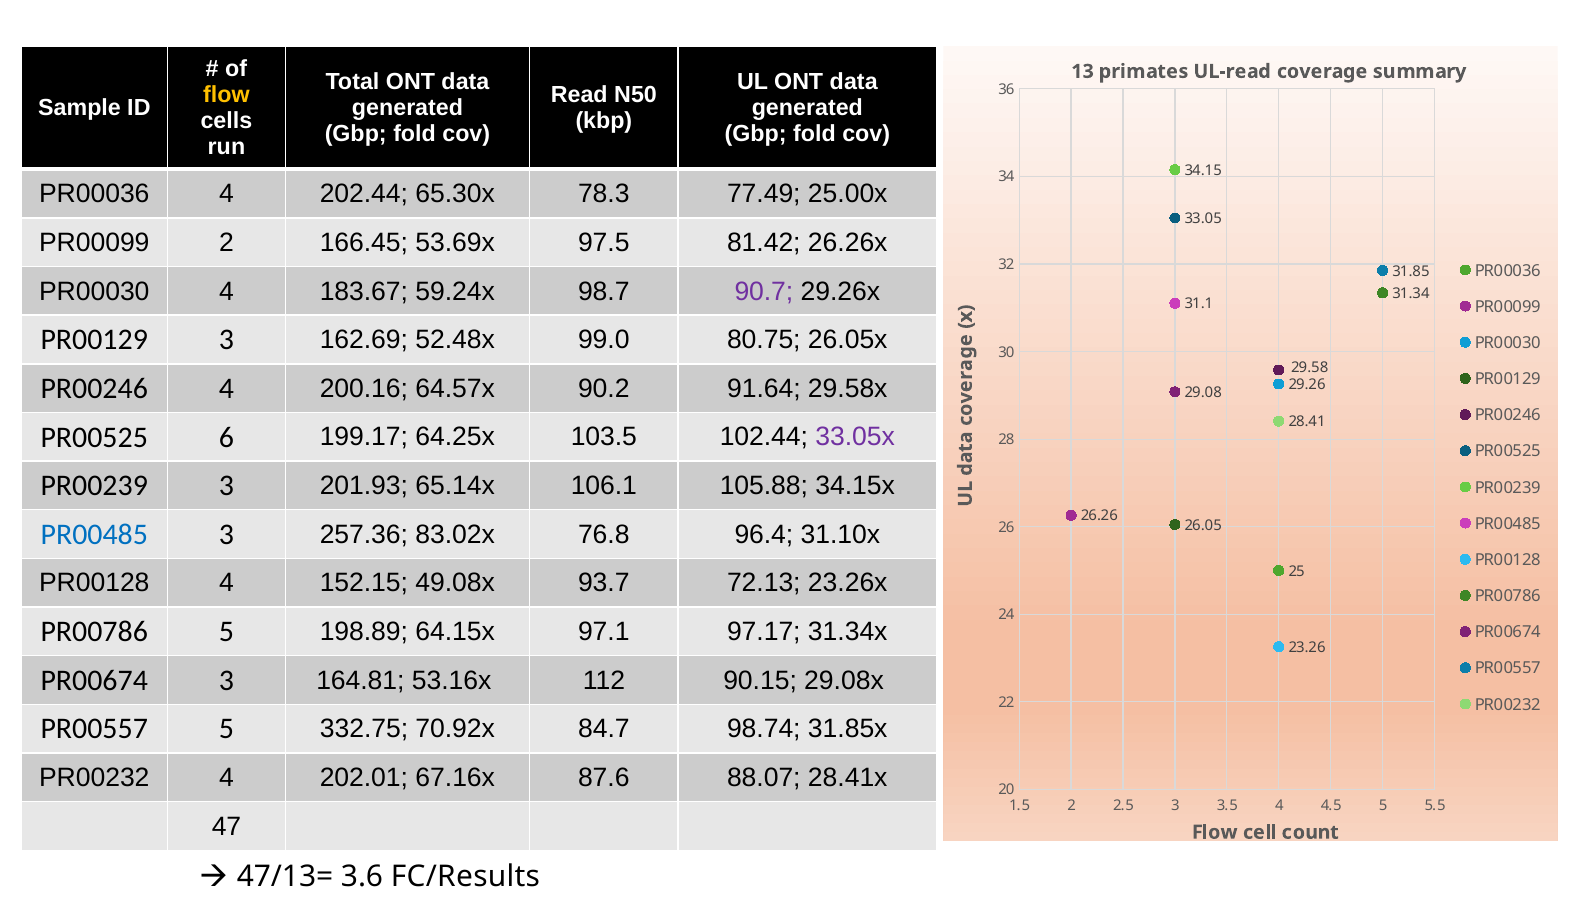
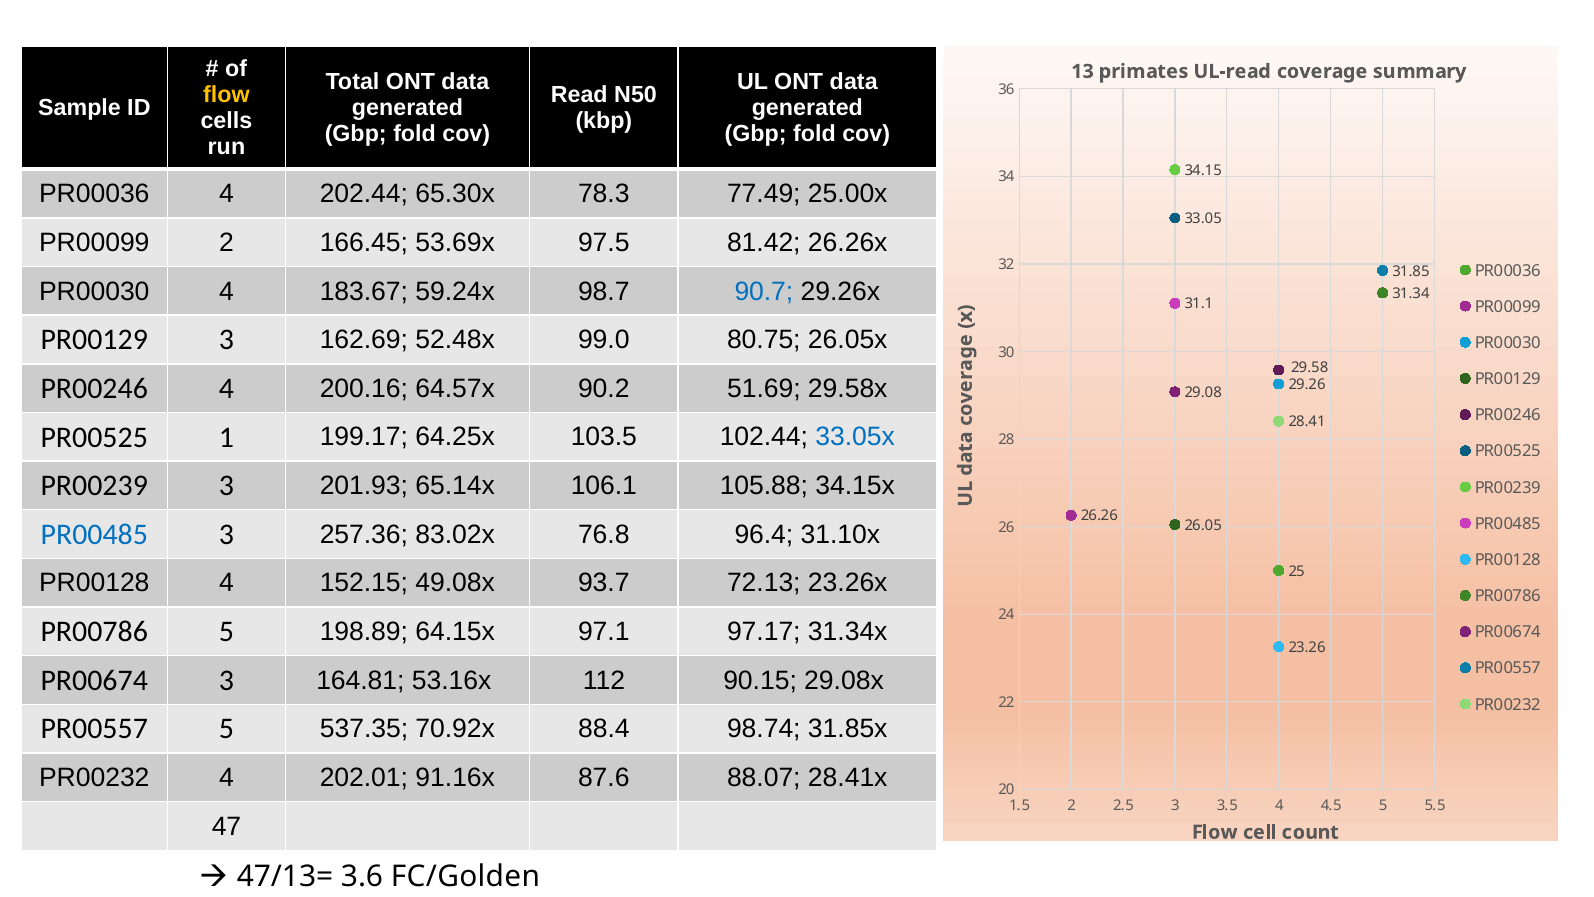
90.7 colour: purple -> blue (764, 291)
91.64: 91.64 -> 51.69 (764, 388)
6: 6 -> 1 (226, 437)
33.05x colour: purple -> blue (855, 437)
332.75: 332.75 -> 537.35 (364, 729)
84.7: 84.7 -> 88.4 (604, 729)
67.16x: 67.16x -> 91.16x (455, 777)
FC/Results: FC/Results -> FC/Golden (465, 876)
